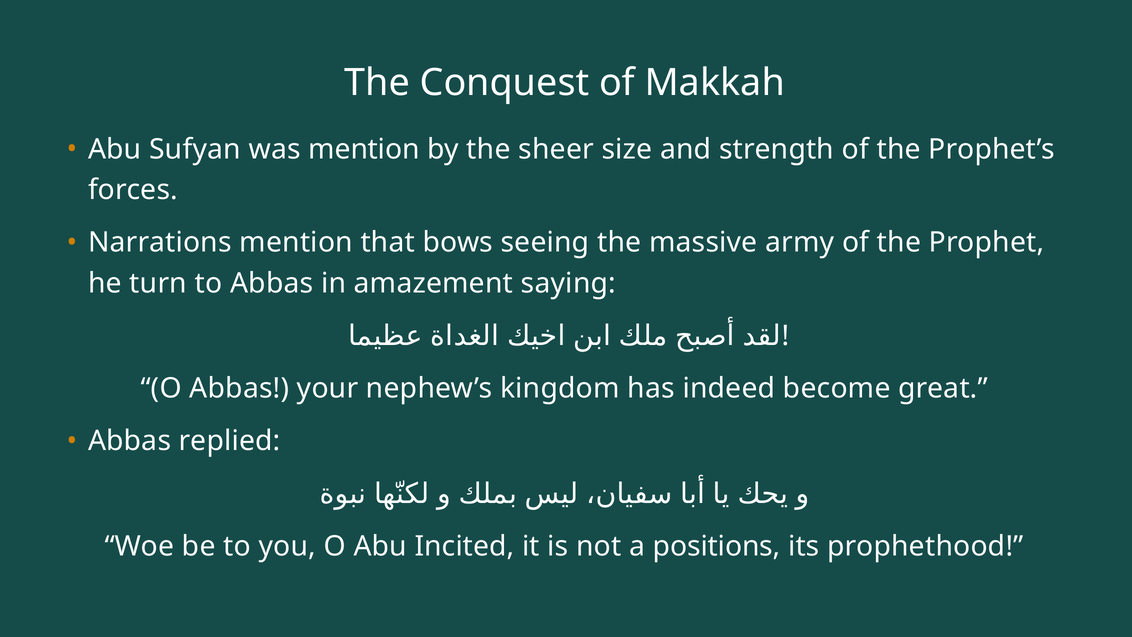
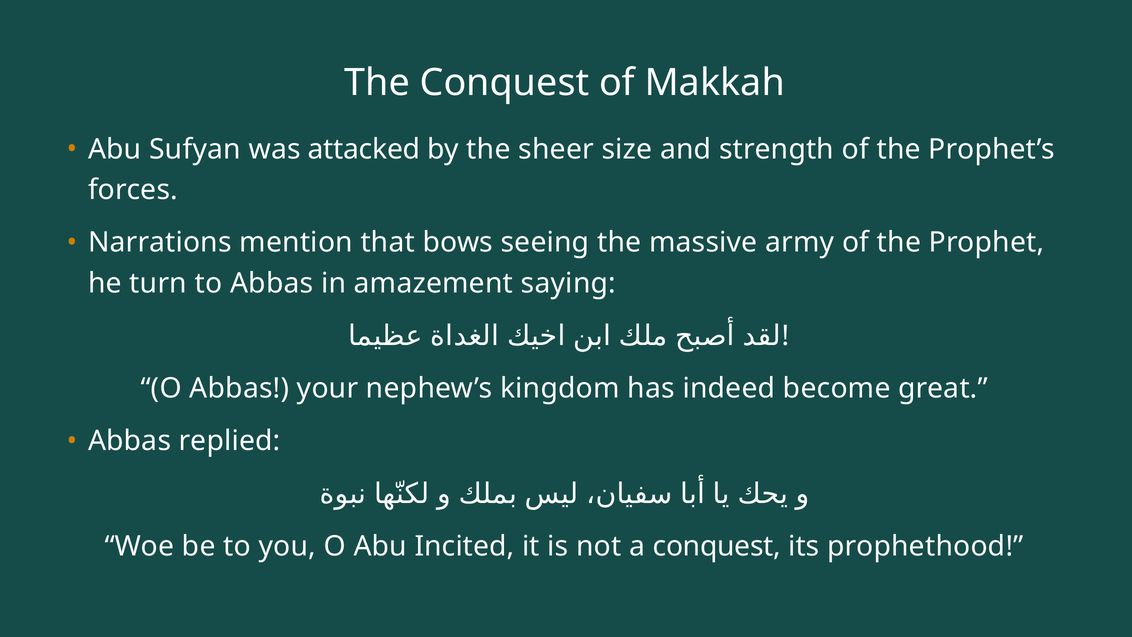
was mention: mention -> attacked (364, 149)
a positions: positions -> conquest (717, 546)
